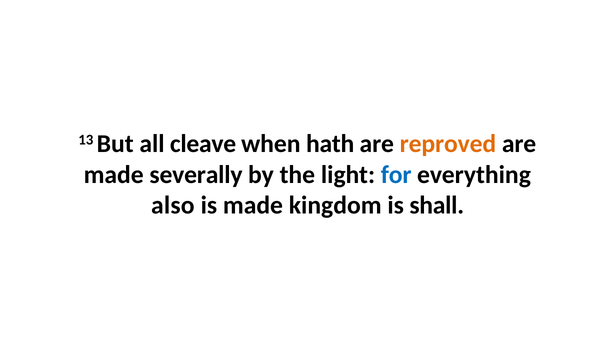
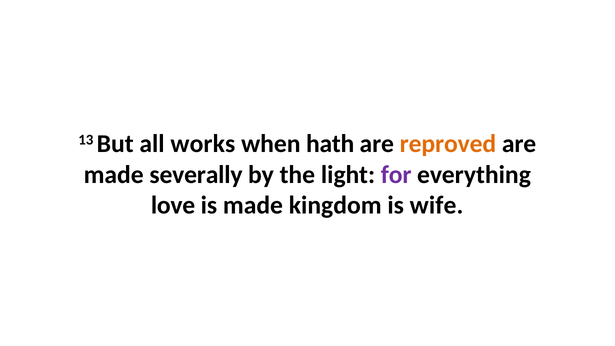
cleave: cleave -> works (203, 144)
for colour: blue -> purple (396, 175)
also: also -> love (173, 205)
shall: shall -> wife (437, 205)
